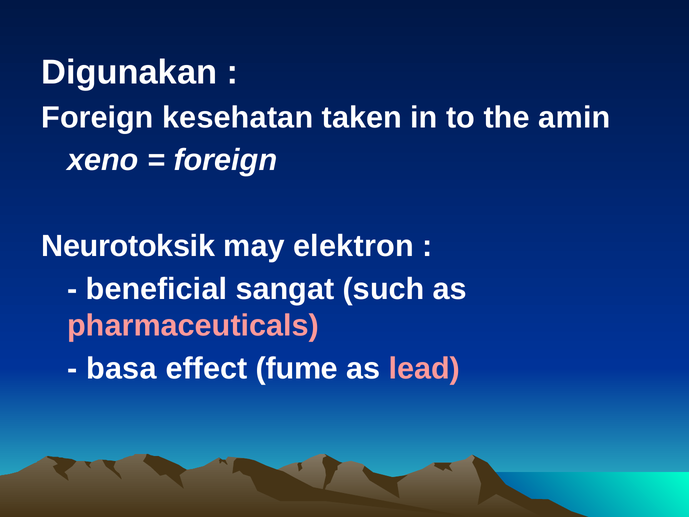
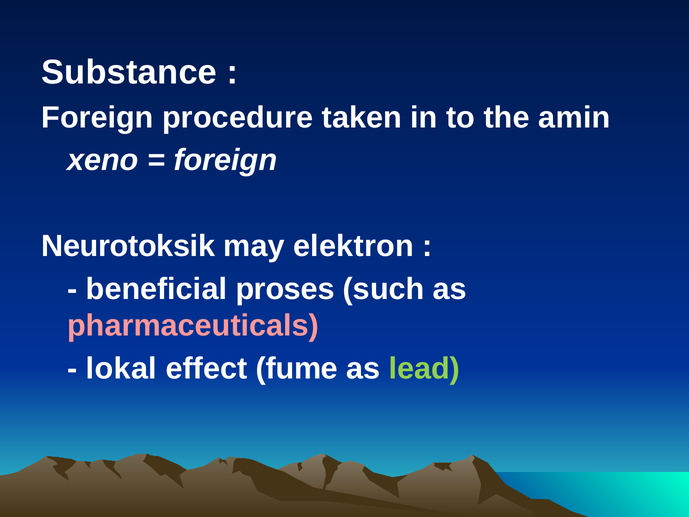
Digunakan: Digunakan -> Substance (129, 72)
kesehatan: kesehatan -> procedure (238, 117)
sangat: sangat -> proses (285, 289)
basa: basa -> lokal (121, 369)
lead colour: pink -> light green (424, 369)
